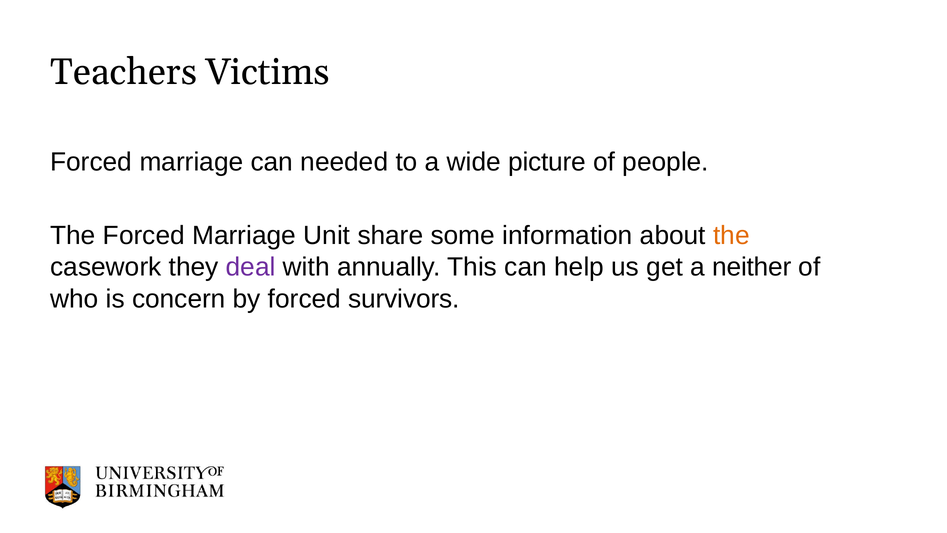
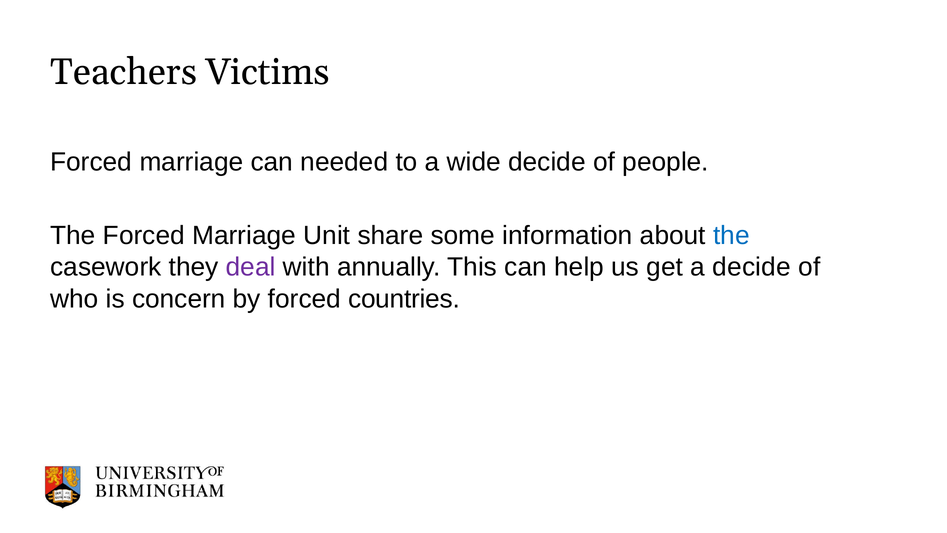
wide picture: picture -> decide (547, 162)
the colour: orange -> blue (731, 236)
a neither: neither -> decide (752, 267)
survivors: survivors -> countries (404, 299)
